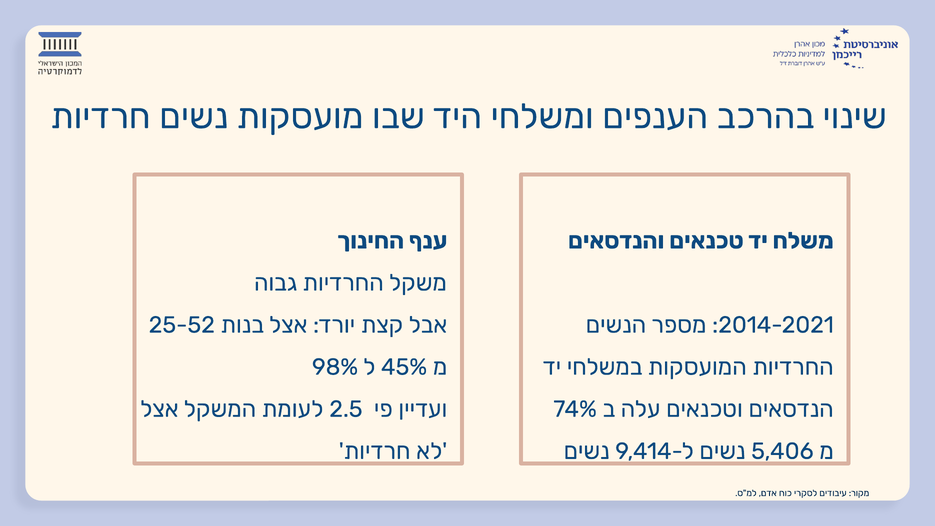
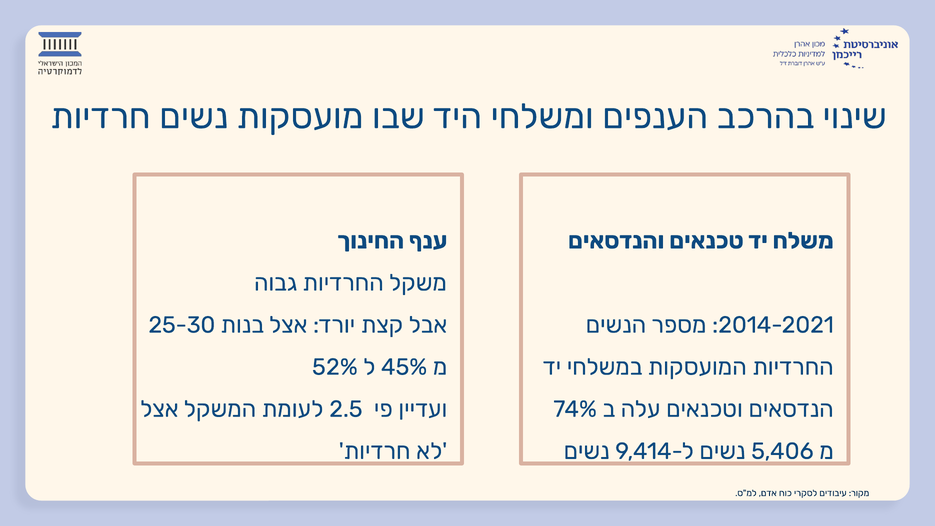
25-52: 25-52 -> 25-30 (182, 325)
98%: 98% -> 52% (335, 367)
